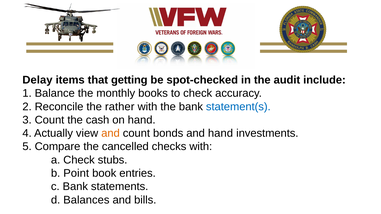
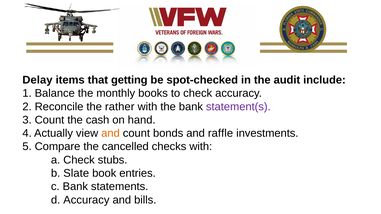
statement(s colour: blue -> purple (238, 107)
and hand: hand -> raffle (220, 133)
Point: Point -> Slate (76, 173)
d Balances: Balances -> Accuracy (86, 200)
